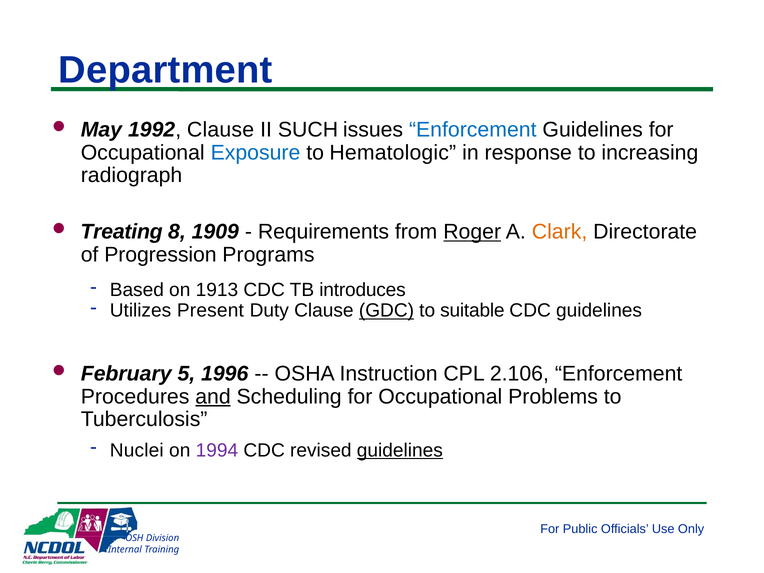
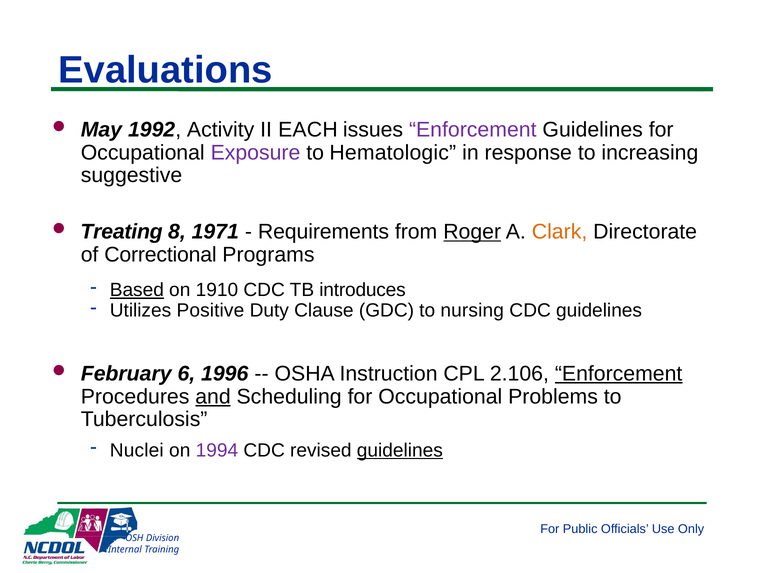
Department: Department -> Evaluations (166, 70)
1992 Clause: Clause -> Activity (221, 130)
SUCH: SUCH -> EACH (308, 130)
Enforcement colour: blue -> purple (473, 130)
Exposure colour: blue -> purple (255, 153)
radiograph: radiograph -> suggestive (132, 175)
1909: 1909 -> 1971 (215, 232)
Progression: Progression -> Correctional (161, 255)
Based underline: none -> present (137, 290)
1913: 1913 -> 1910 (217, 290)
Present: Present -> Positive (210, 311)
GDC underline: present -> none (386, 311)
suitable: suitable -> nursing (472, 311)
5: 5 -> 6 (186, 374)
Enforcement underline: none -> present (619, 374)
